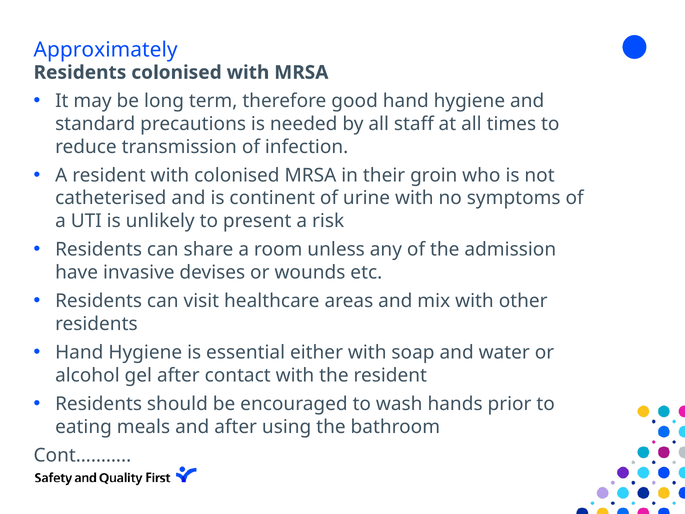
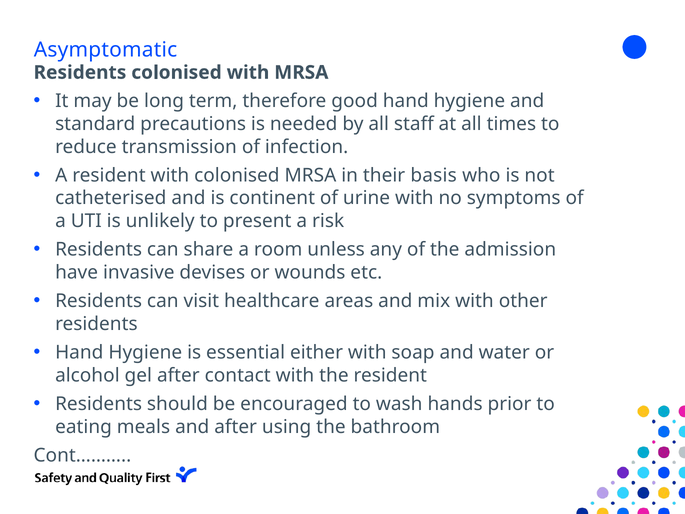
Approximately: Approximately -> Asymptomatic (106, 50)
groin: groin -> basis (434, 175)
